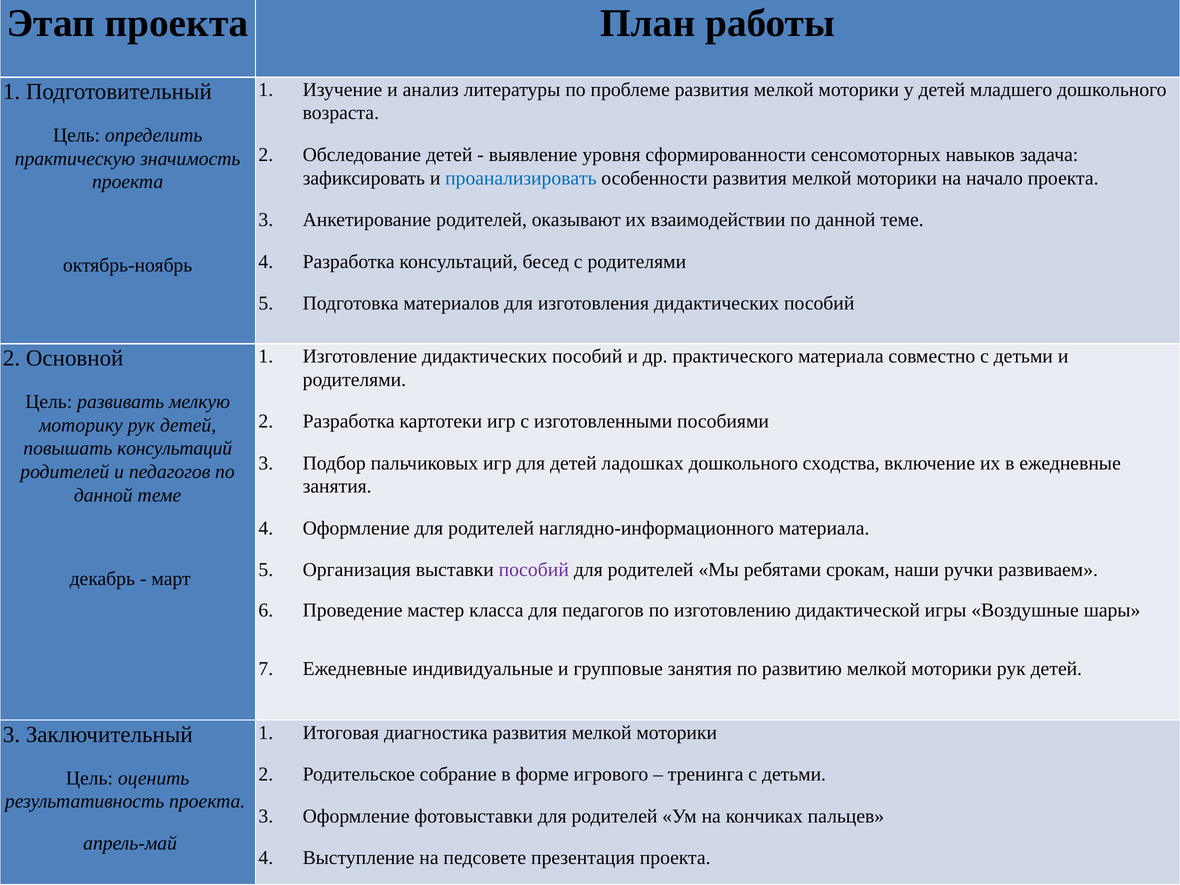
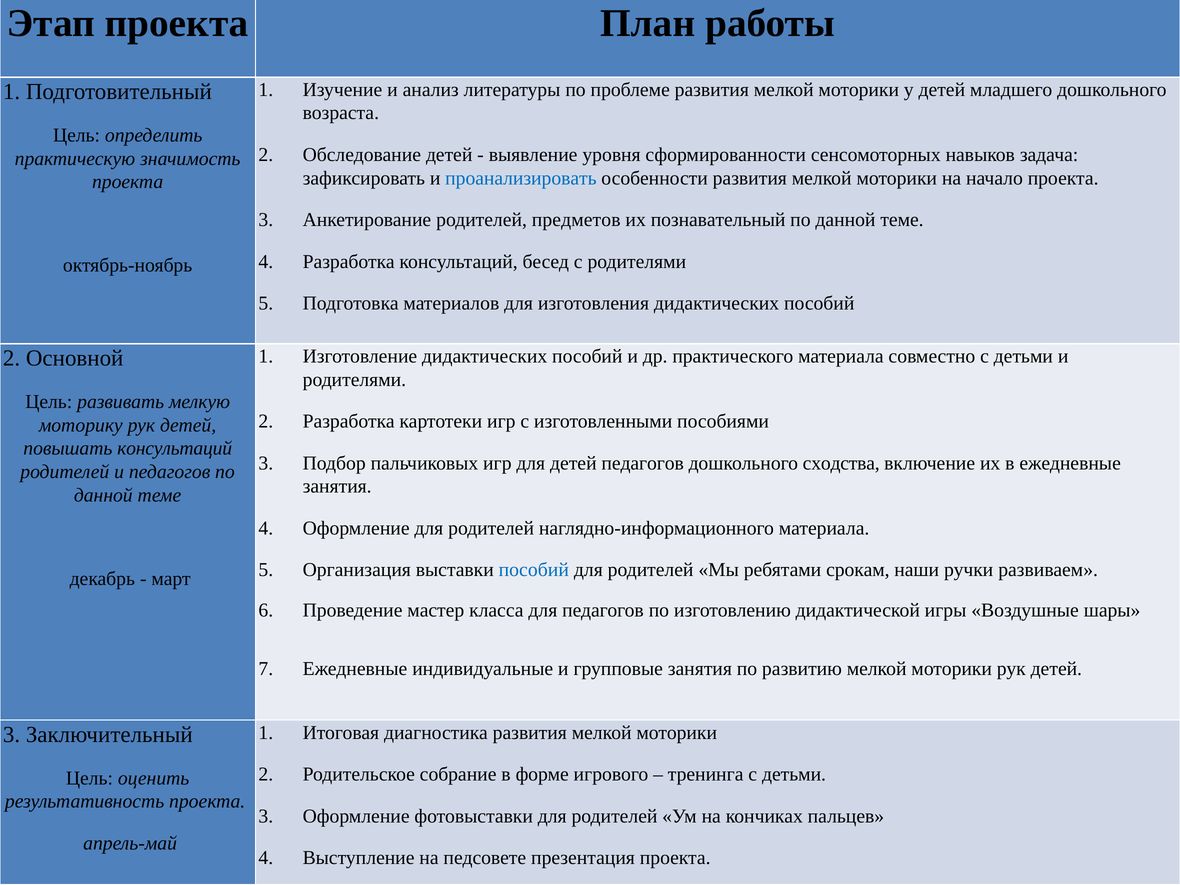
оказывают: оказывают -> предметов (576, 220)
взаимодействии: взаимодействии -> познавательный (718, 220)
детей ладошках: ладошках -> педагогов (643, 463)
пособий colour: purple -> blue (534, 570)
